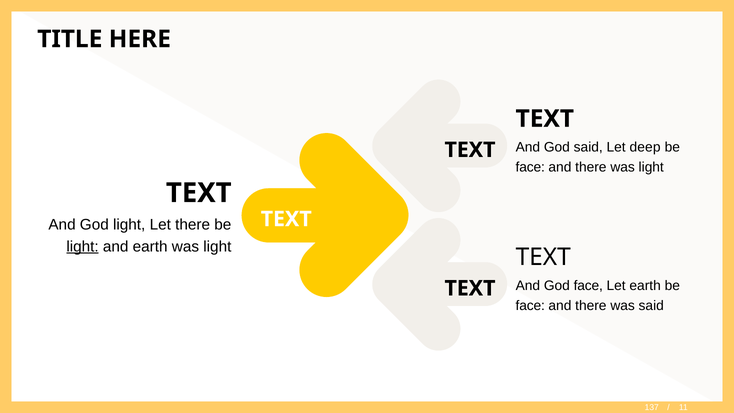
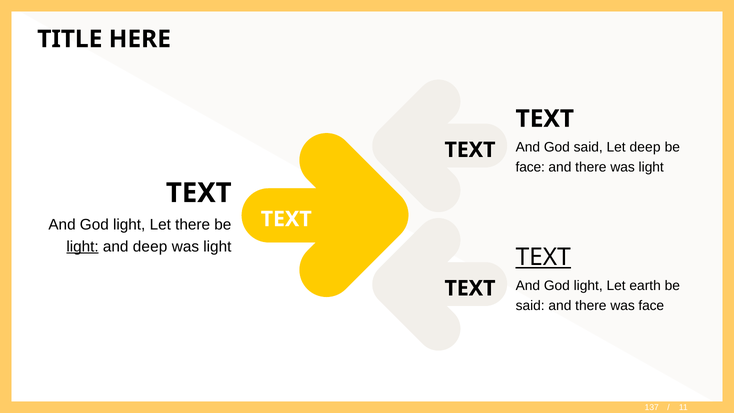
and earth: earth -> deep (150, 246)
TEXT underline: none -> present (543, 257)
face: face -> light (588, 286)
face: face -> said (530, 306)
was said: said -> face (651, 306)
